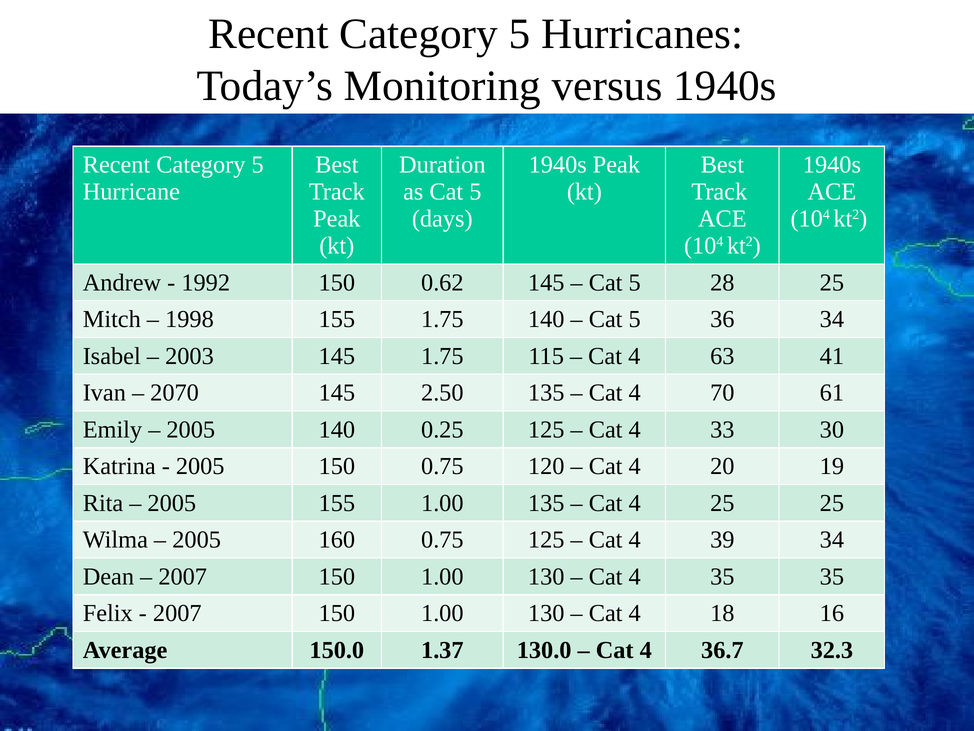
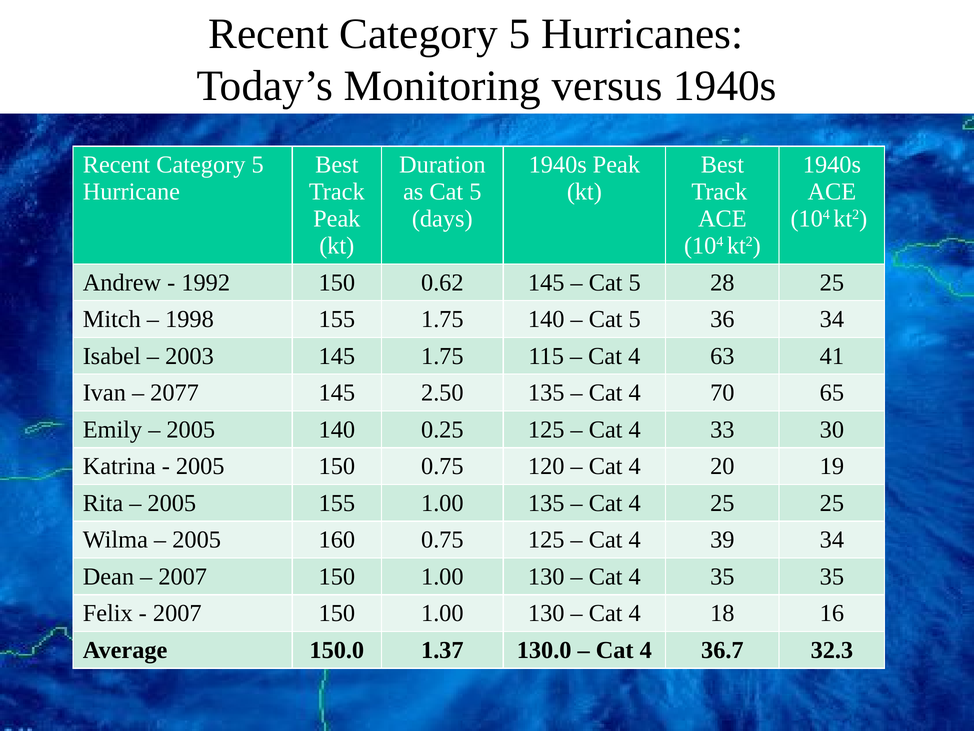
2070: 2070 -> 2077 (175, 392)
61: 61 -> 65 (832, 392)
